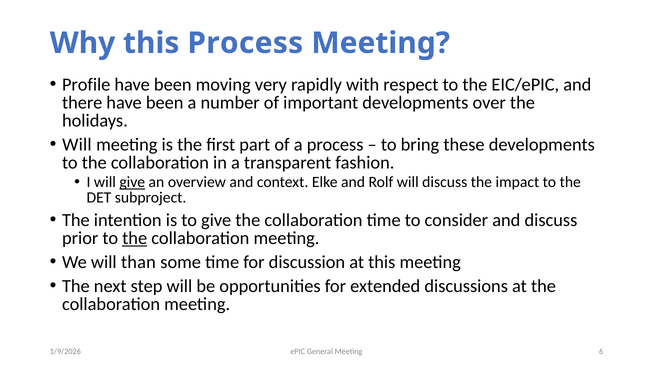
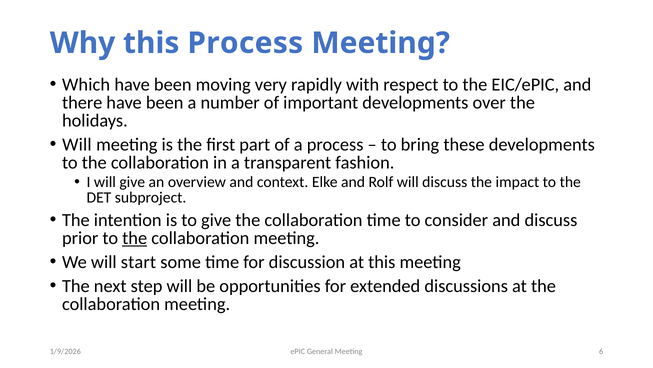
Profile: Profile -> Which (86, 85)
give underline: present -> none (132, 182)
than: than -> start (138, 262)
